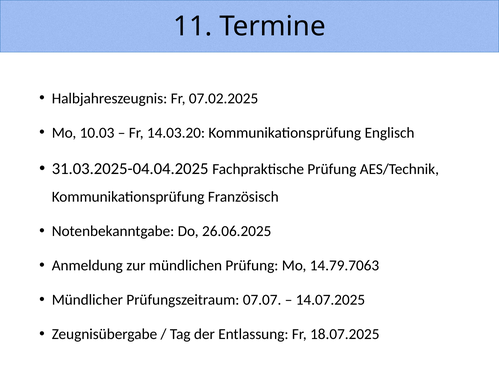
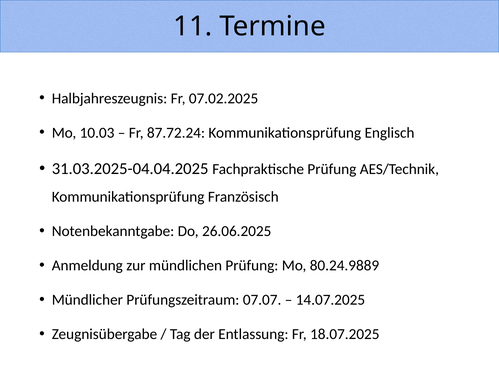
14.03.20: 14.03.20 -> 87.72.24 (176, 133)
14.79.7063: 14.79.7063 -> 80.24.9889 (344, 266)
